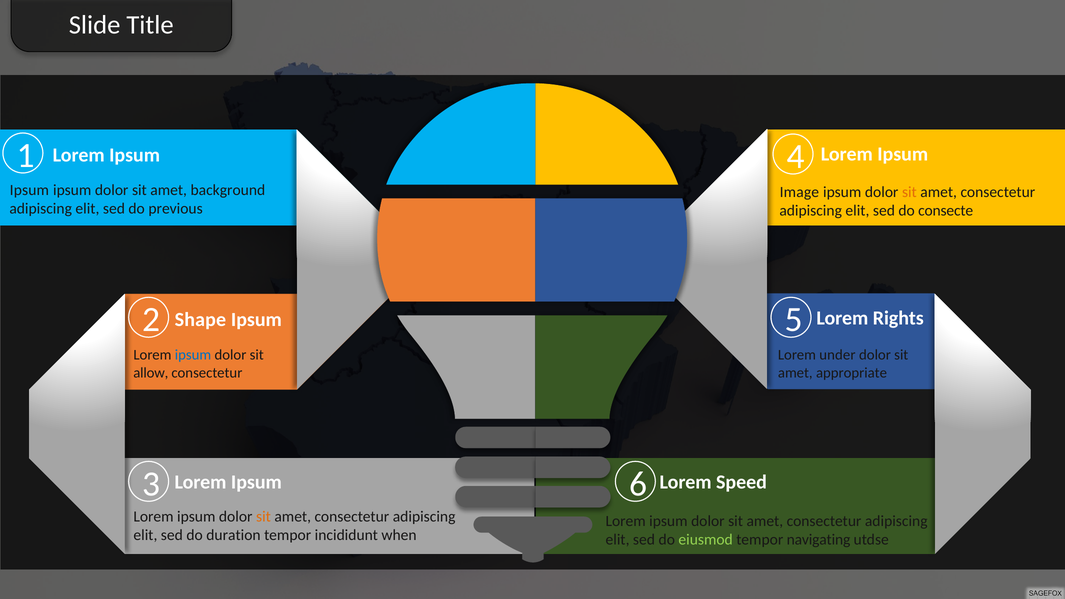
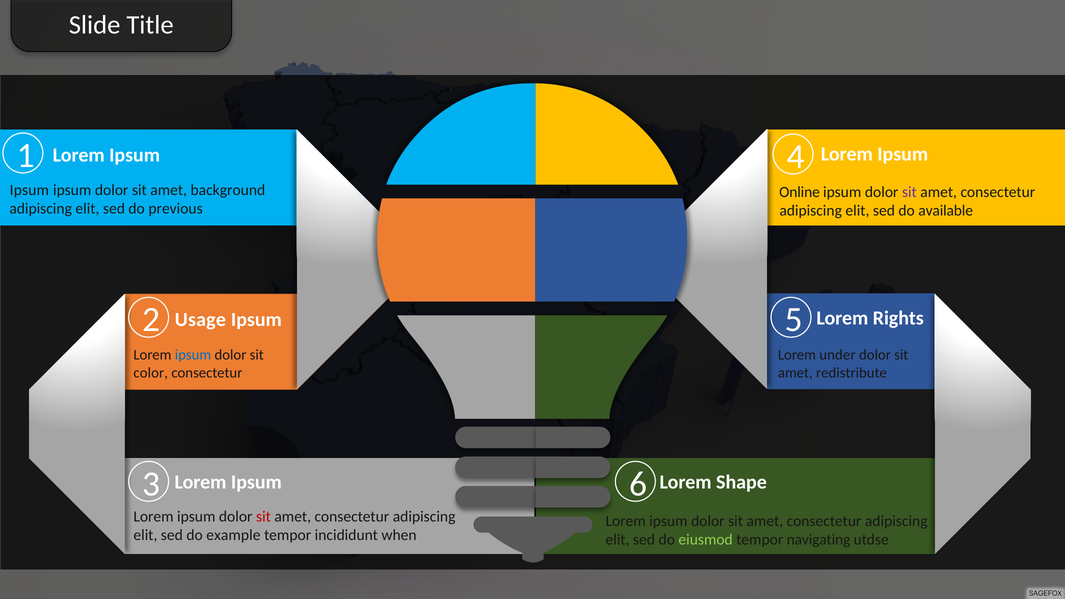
Image: Image -> Online (800, 192)
sit colour: orange -> purple (909, 192)
consecte: consecte -> available (946, 211)
Shape: Shape -> Usage (200, 320)
allow: allow -> color (151, 373)
appropriate: appropriate -> redistribute (851, 373)
Speed: Speed -> Shape (741, 482)
sit colour: orange -> red (263, 516)
duration: duration -> example (233, 535)
